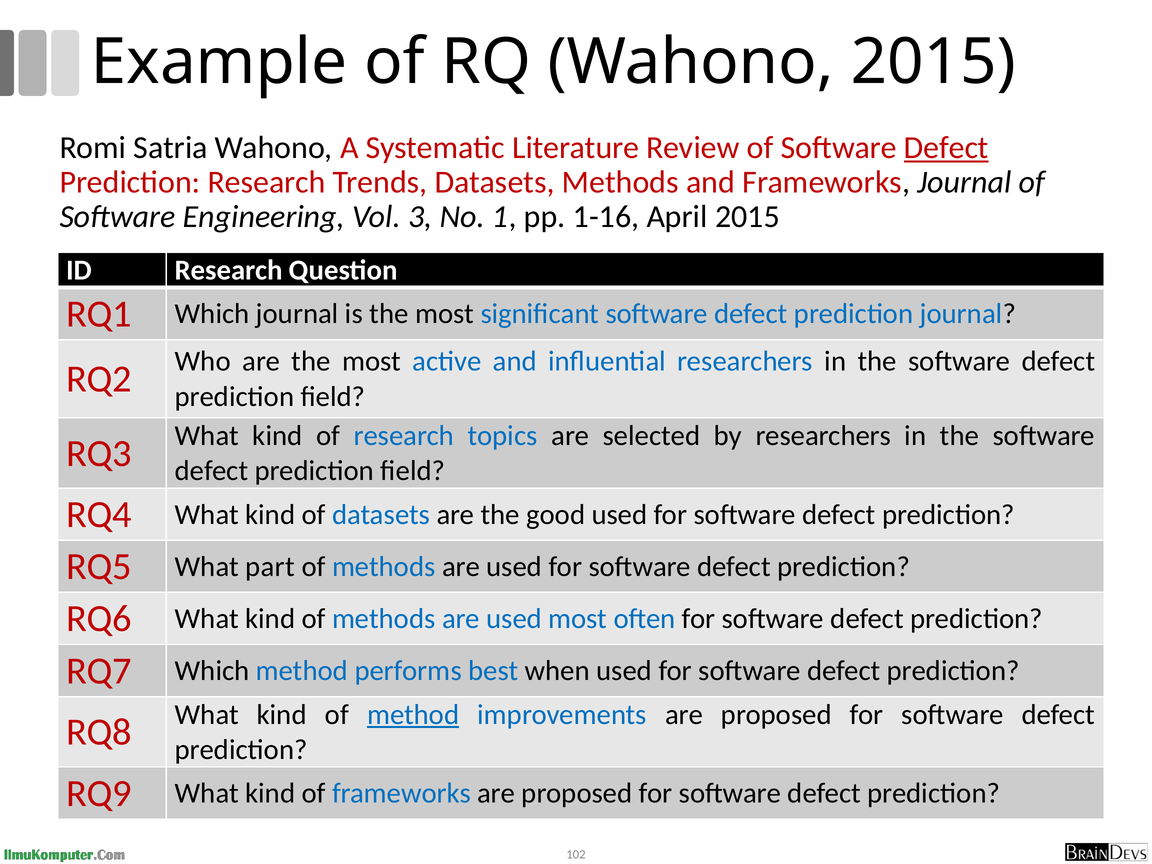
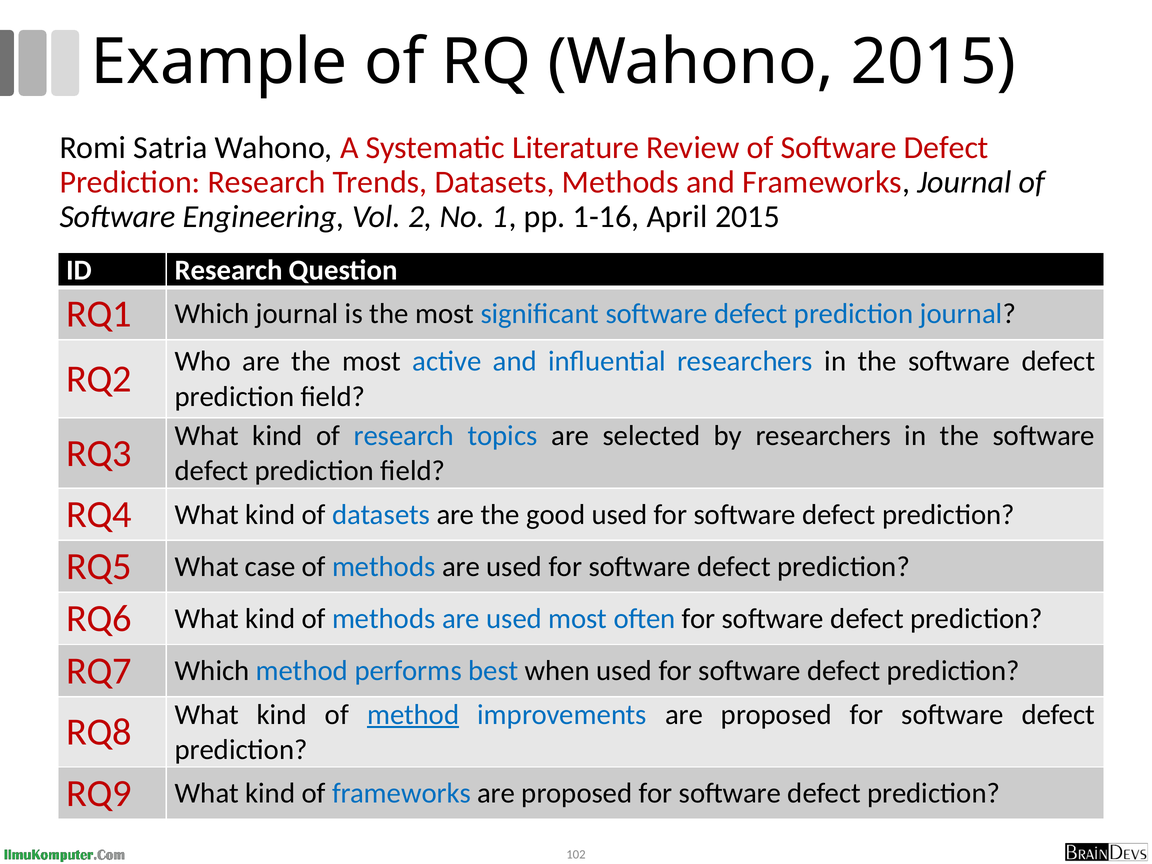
Defect underline: present -> none (946, 148)
3: 3 -> 2 (420, 217)
part: part -> case (270, 567)
